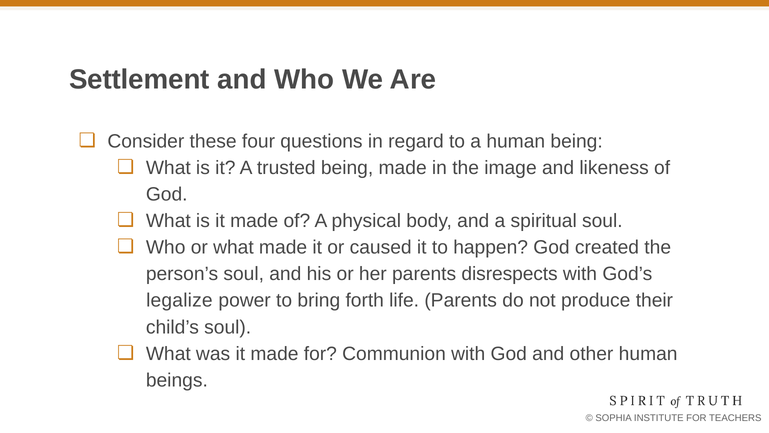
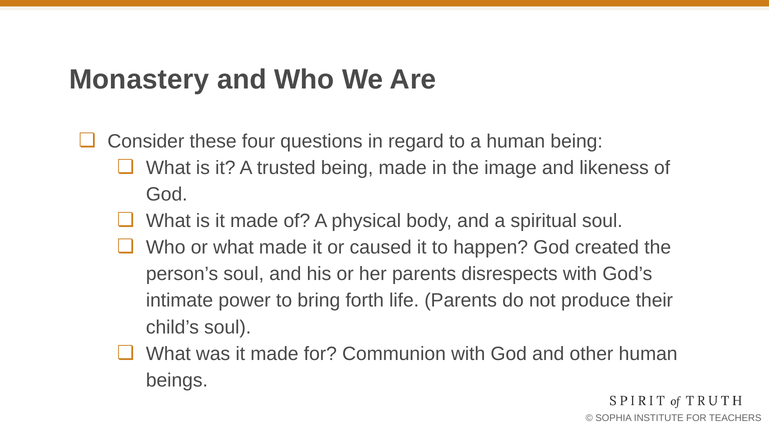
Settlement: Settlement -> Monastery (139, 80)
legalize: legalize -> intimate (180, 300)
